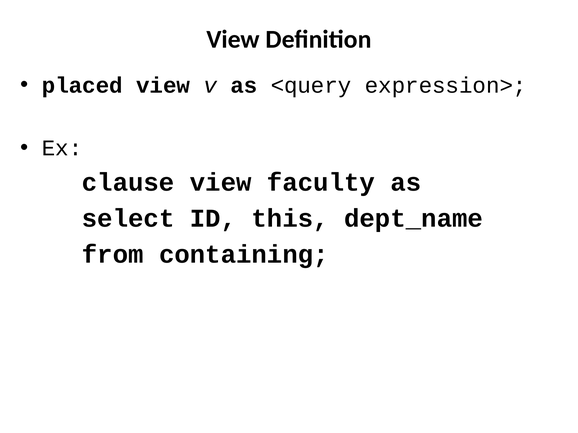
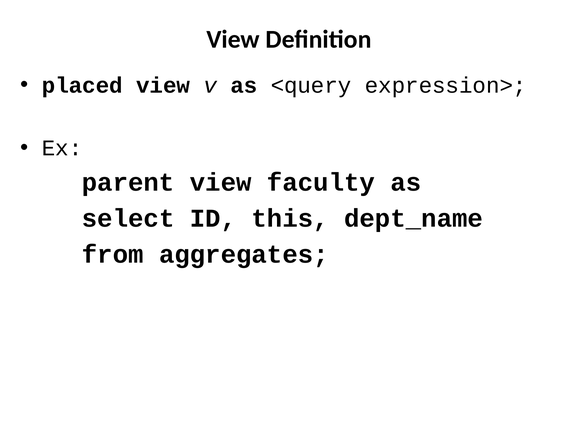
clause: clause -> parent (128, 183)
containing: containing -> aggregates (244, 255)
